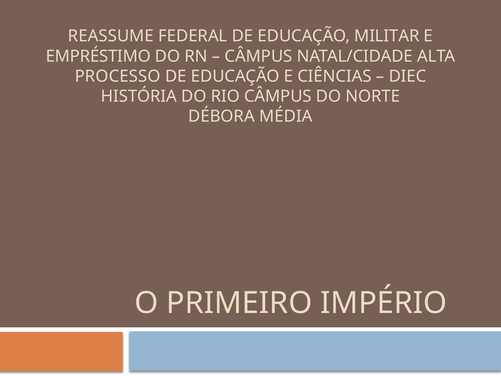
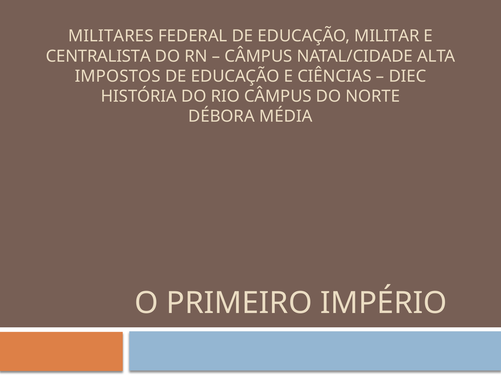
REASSUME: REASSUME -> MILITARES (111, 36)
EMPRÉSTIMO: EMPRÉSTIMO -> CENTRALISTA (98, 56)
PROCESSO: PROCESSO -> IMPOSTOS (118, 76)
